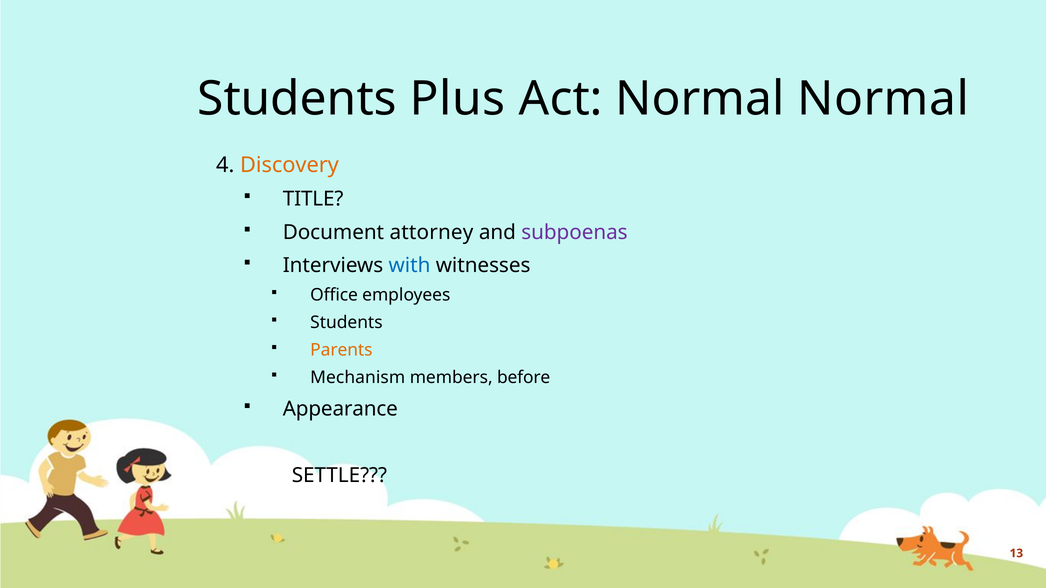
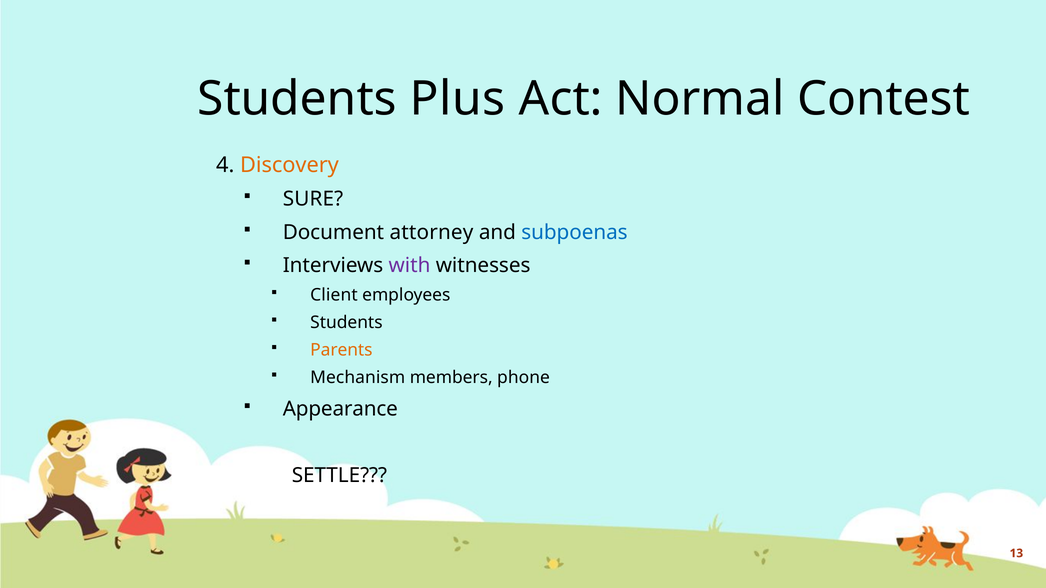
Normal Normal: Normal -> Contest (883, 99)
TITLE: TITLE -> SURE (313, 199)
subpoenas colour: purple -> blue (574, 232)
with colour: blue -> purple (410, 266)
Office: Office -> Client (334, 295)
before: before -> phone (524, 378)
